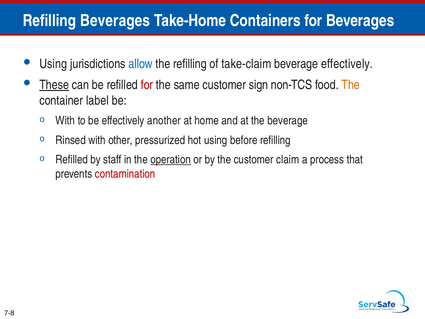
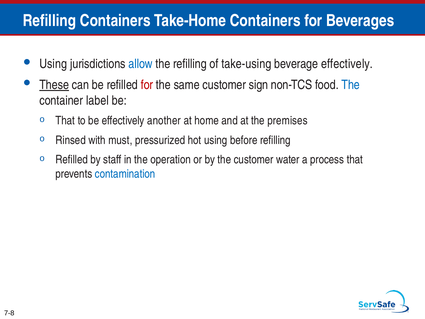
Refilling Beverages: Beverages -> Containers (115, 21)
take-claim: take-claim -> take-using (246, 64)
The colour: orange -> blue (351, 85)
With: With -> That (65, 121)
the beverage: beverage -> premises (288, 121)
other: other -> must (120, 140)
operation underline: present -> none (171, 160)
claim: claim -> water (288, 160)
contamination colour: red -> blue (125, 174)
